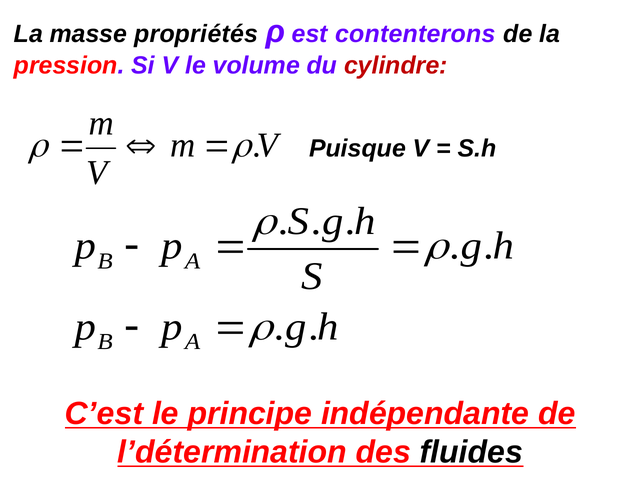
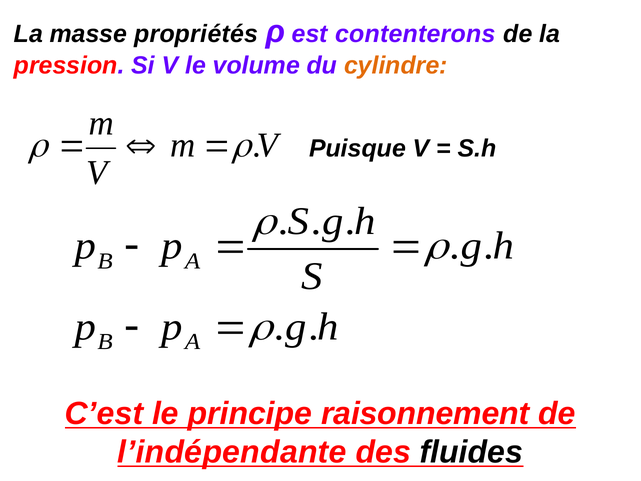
cylindre colour: red -> orange (396, 65)
indépendante: indépendante -> raisonnement (425, 414)
l’détermination: l’détermination -> l’indépendante (232, 452)
